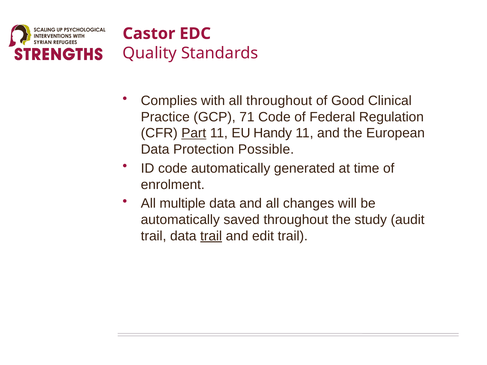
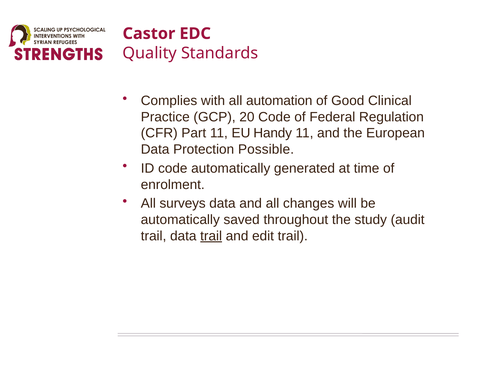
all throughout: throughout -> automation (279, 101)
71: 71 -> 20 (247, 117)
Part underline: present -> none (194, 133)
multiple: multiple -> surveys (183, 204)
